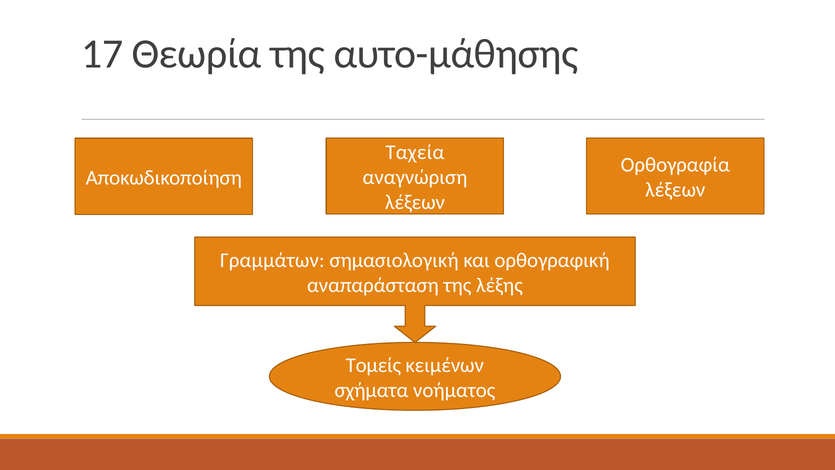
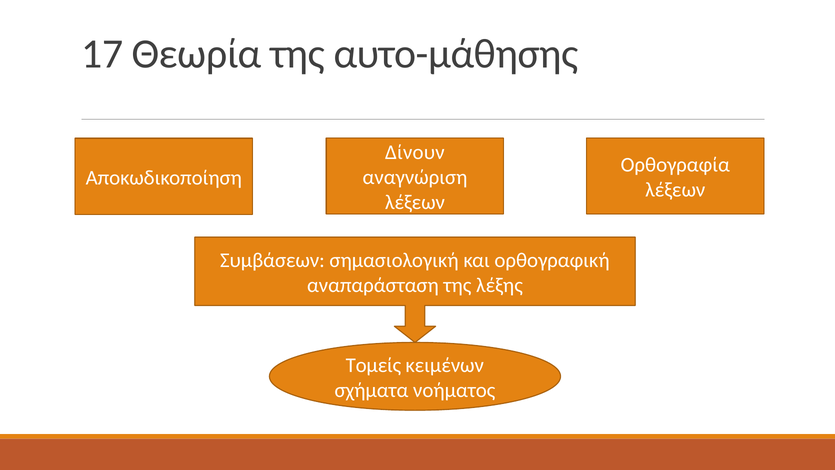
Ταχεία: Ταχεία -> Δίνουν (415, 152)
Γραμμάτων: Γραμμάτων -> Συμβάσεων (272, 260)
